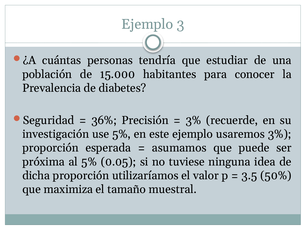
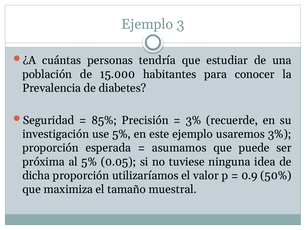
36%: 36% -> 85% (104, 120)
3.5: 3.5 -> 0.9 (249, 175)
